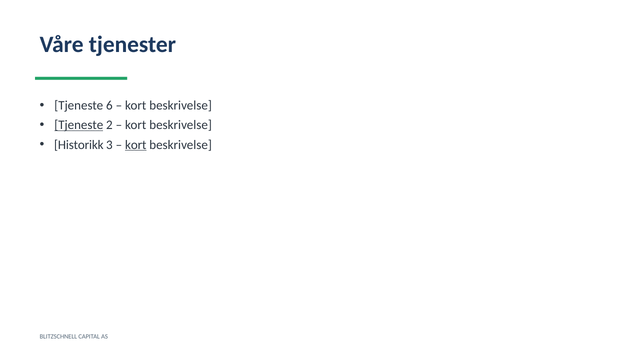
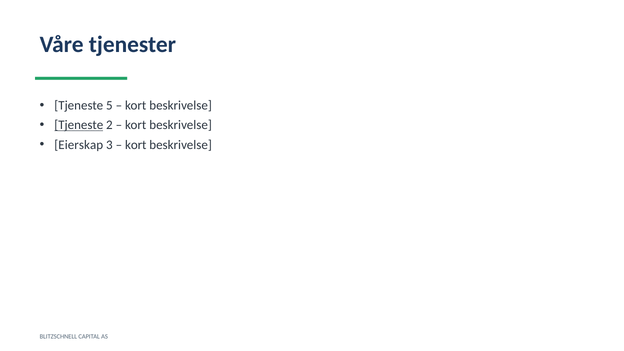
6: 6 -> 5 (109, 106)
Historikk: Historikk -> Eierskap (79, 145)
kort underline: present -> none (136, 145)
